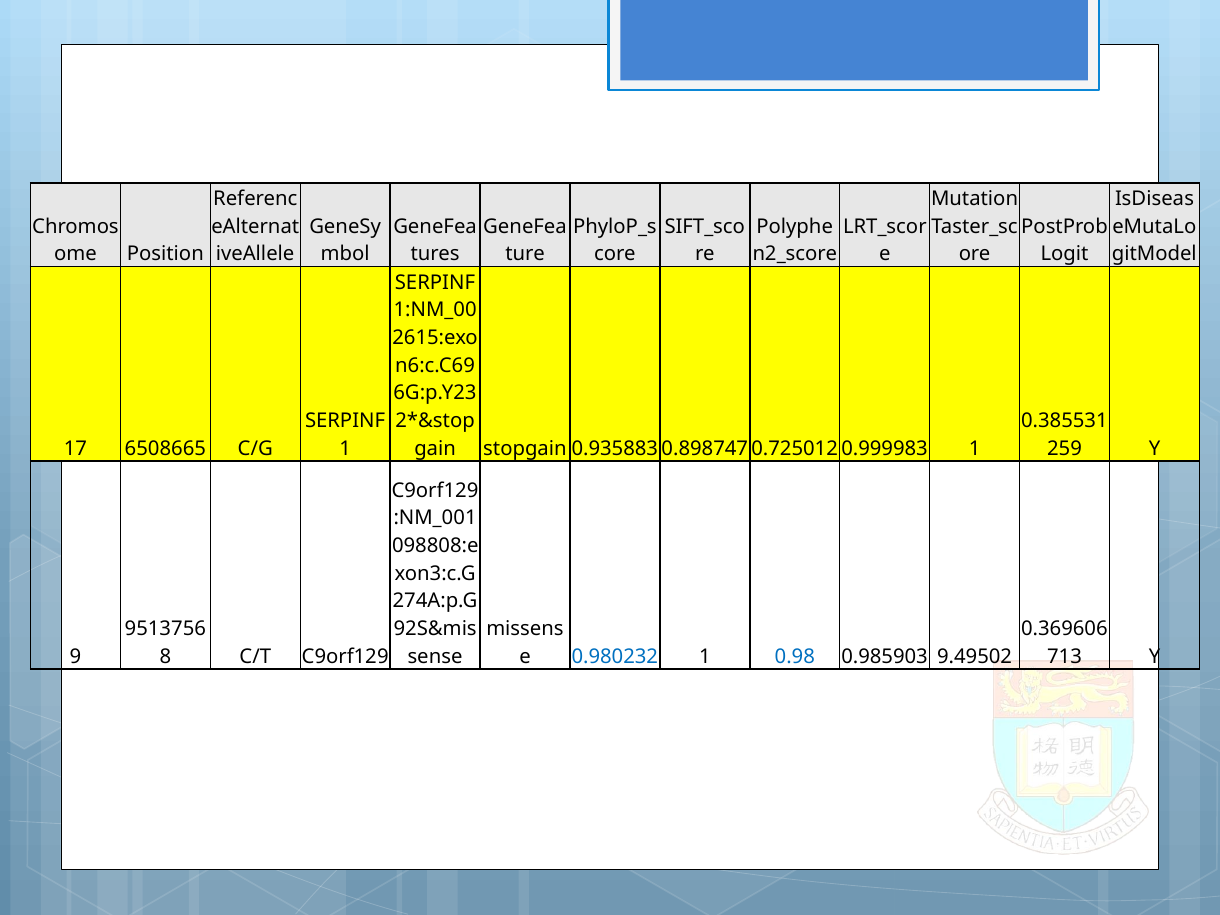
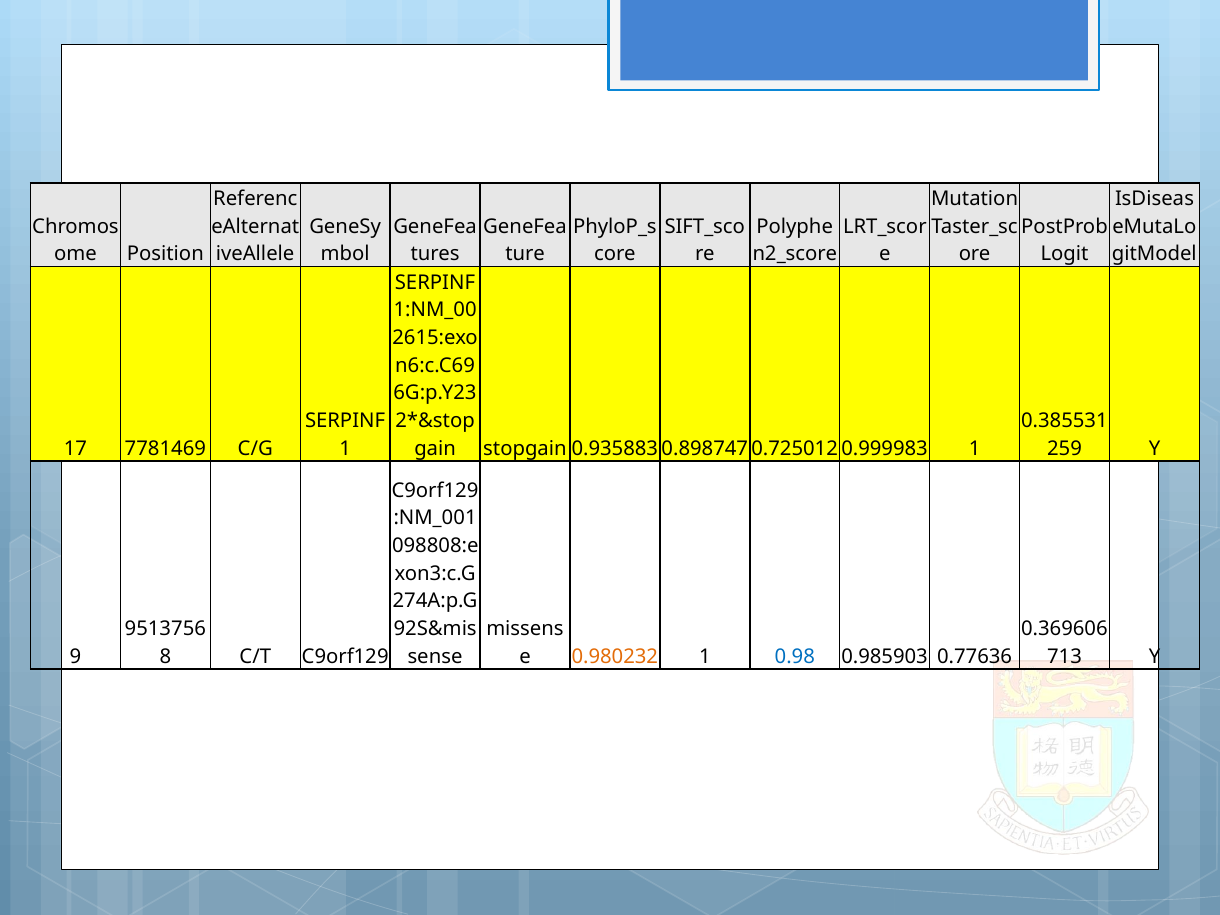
6508665: 6508665 -> 7781469 (165, 448)
0.980232 colour: blue -> orange (615, 657)
9.49502: 9.49502 -> 0.77636 (975, 657)
